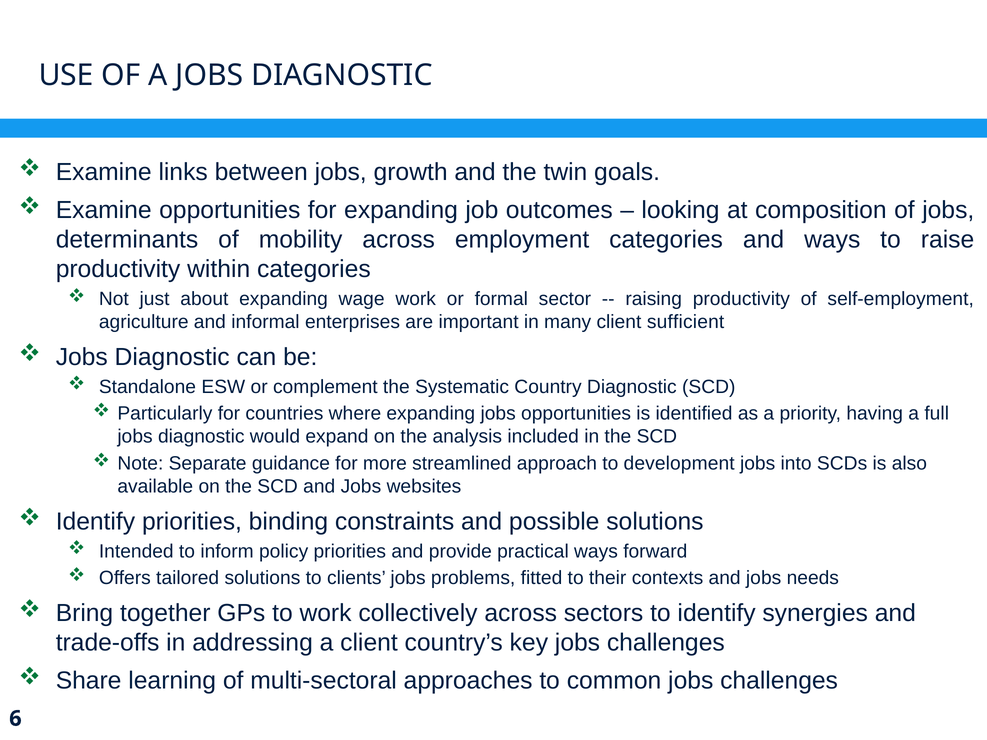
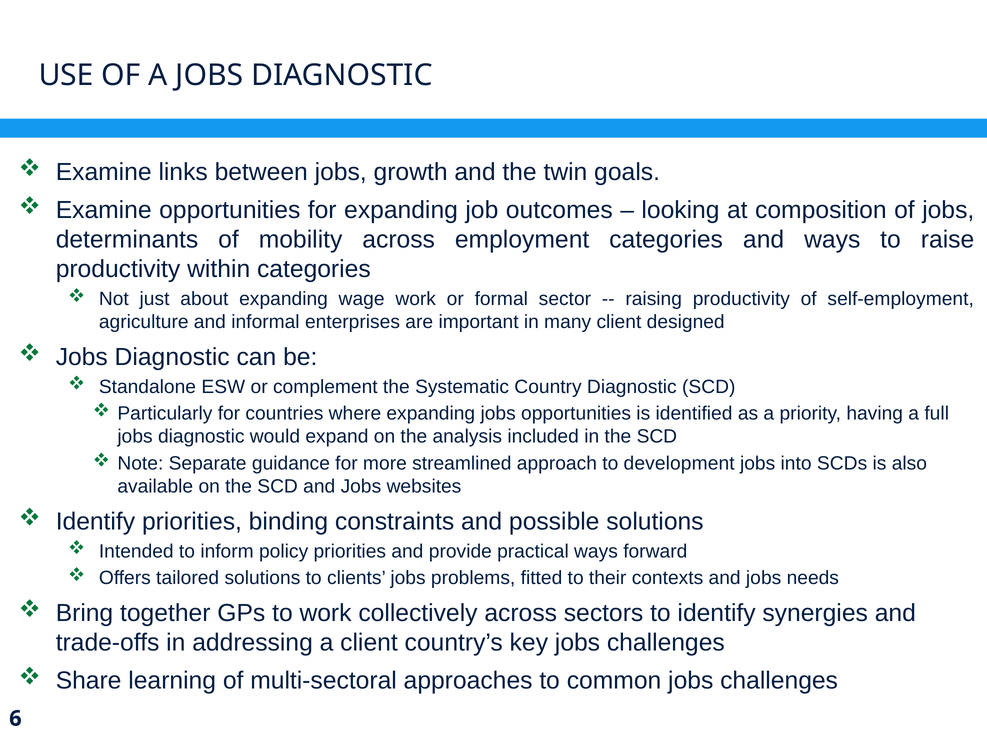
sufficient: sufficient -> designed (686, 322)
